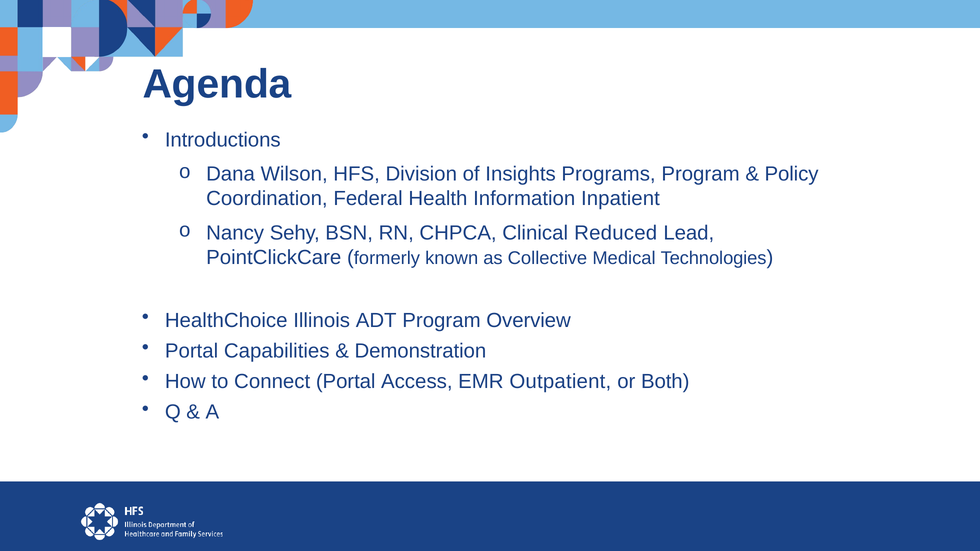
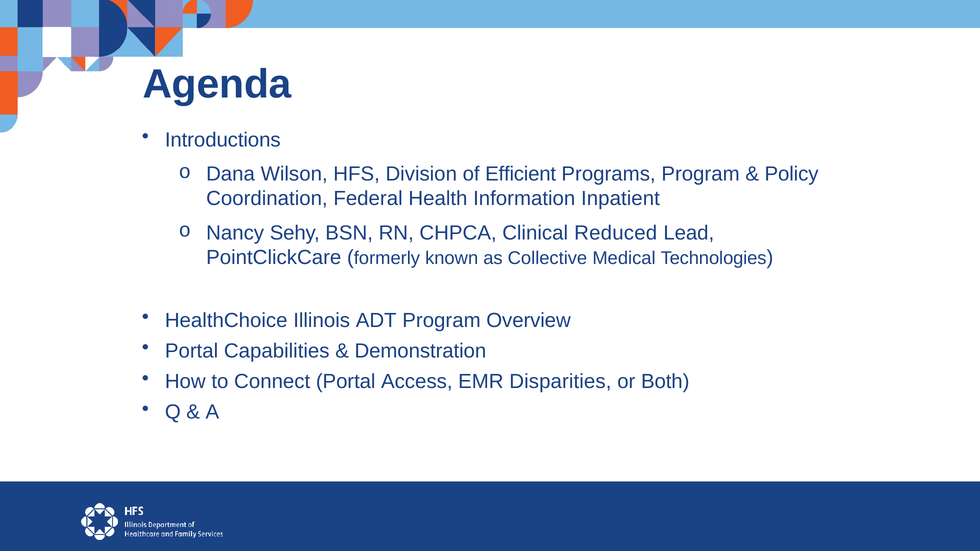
Insights: Insights -> Efficient (521, 174)
Outpatient: Outpatient -> Disparities (560, 382)
